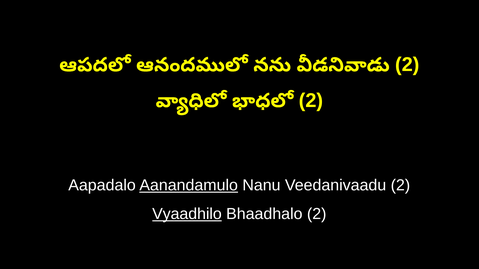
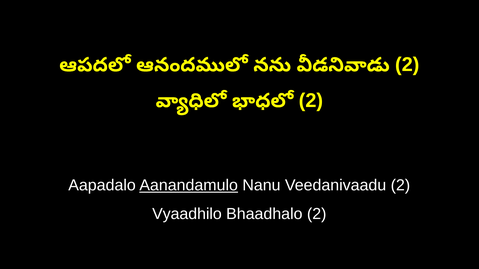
Vyaadhilo underline: present -> none (187, 214)
